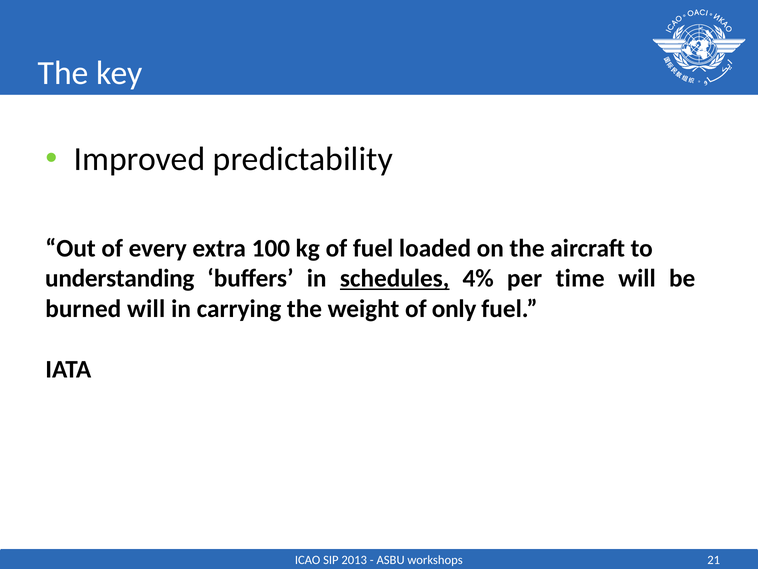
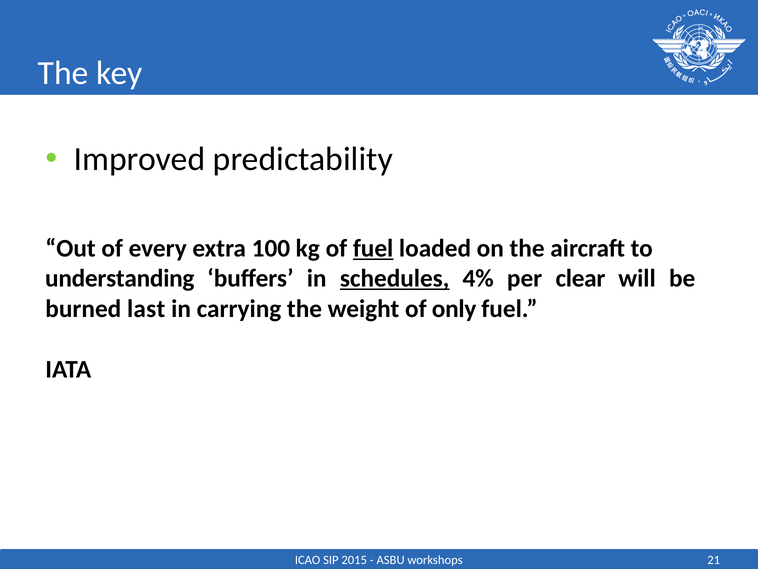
fuel underline: none -> present (373, 248)
time: time -> clear (580, 278)
burned will: will -> last (146, 309)
2013: 2013 -> 2015 (354, 560)
